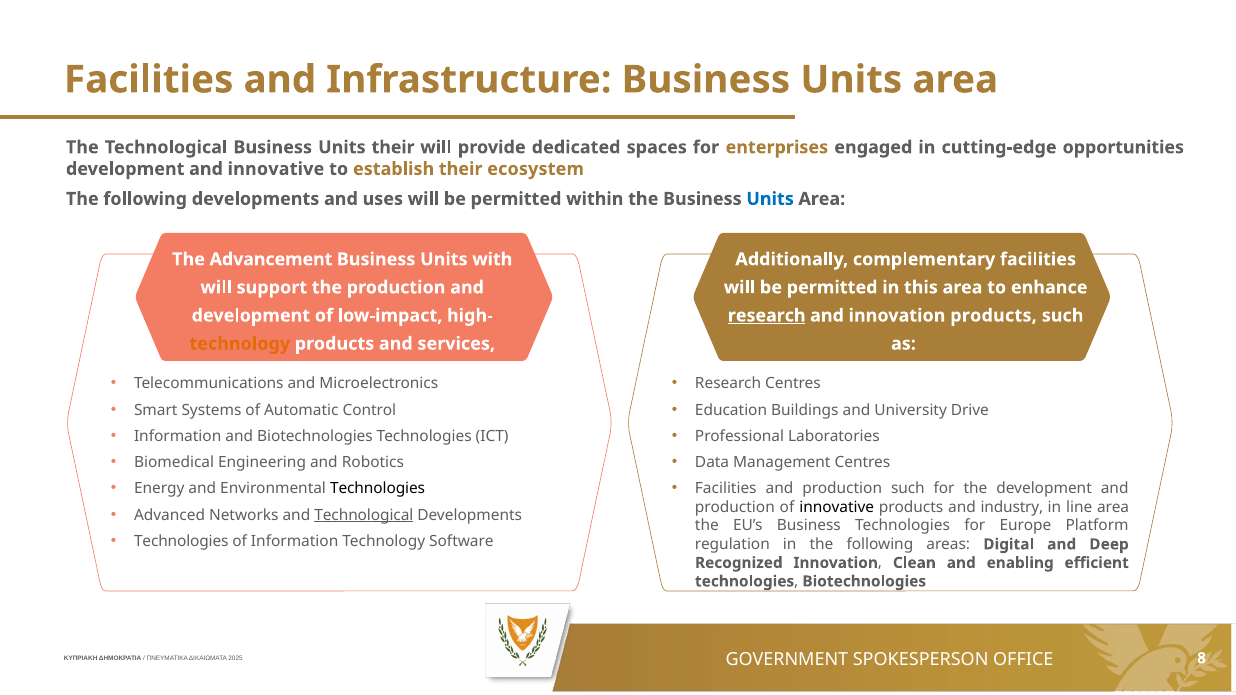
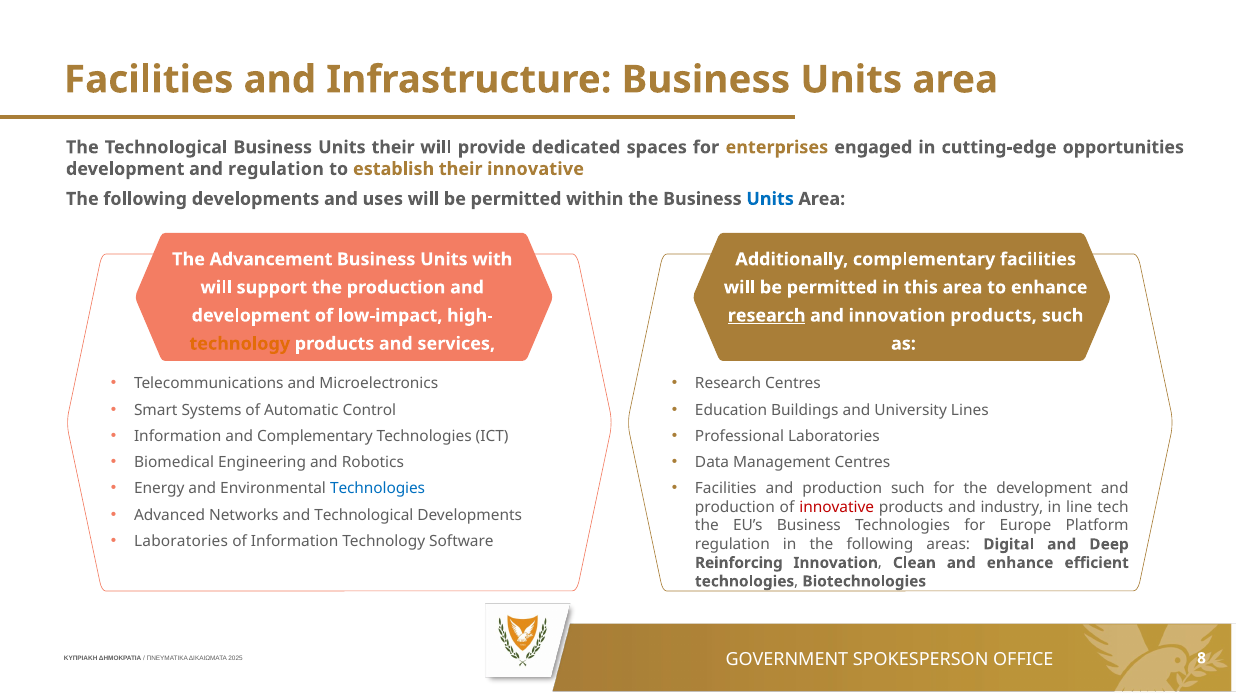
and innovative: innovative -> regulation (276, 169)
their ecosystem: ecosystem -> innovative (536, 169)
Drive: Drive -> Lines (970, 410)
and Biotechnologies: Biotechnologies -> Complementary (315, 436)
Technologies colour: black -> blue (378, 489)
innovative colour: black -> red (837, 507)
line area: area -> tech (1113, 507)
Technological underline: present -> none (364, 515)
Technologies: Technologies -> Laboratories (181, 541)
Recognized: Recognized -> Reinforcing (739, 563)
and enabling: enabling -> enhance (1020, 563)
